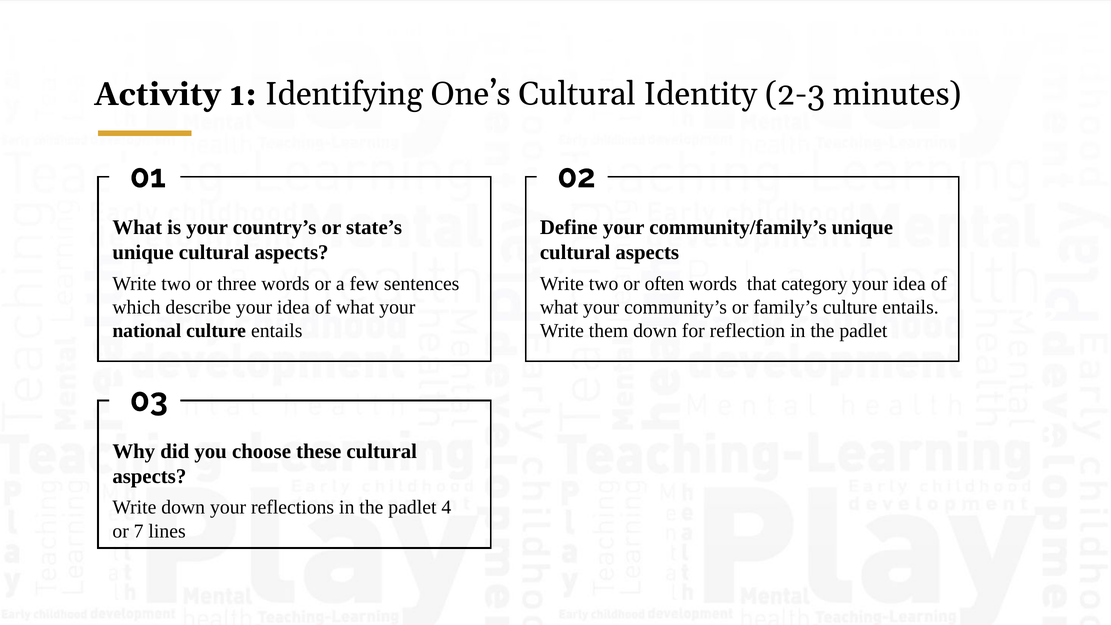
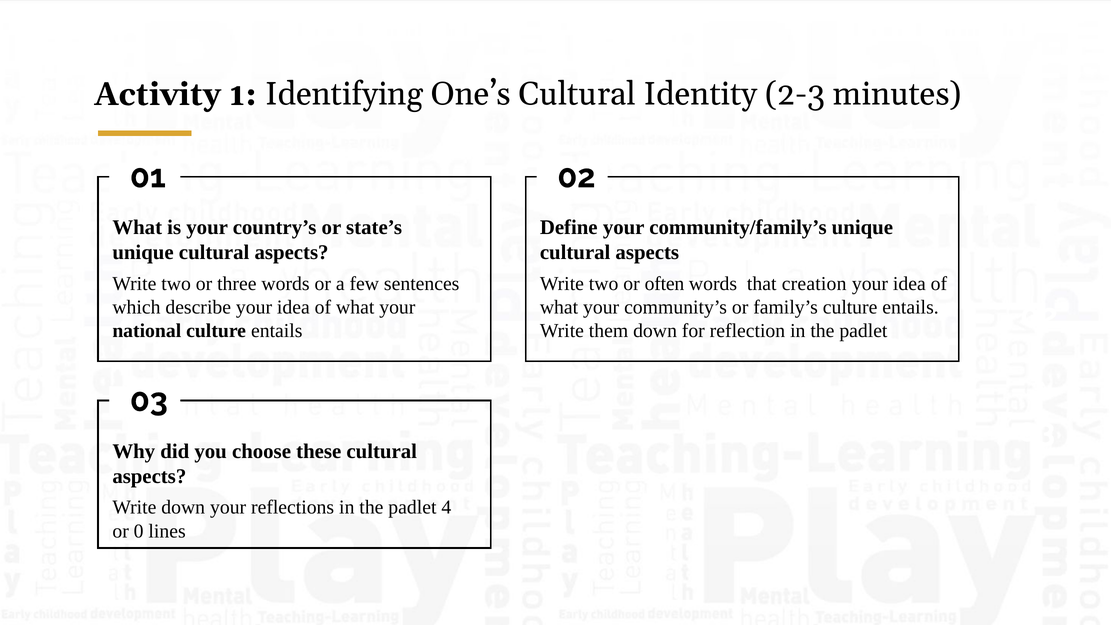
category: category -> creation (814, 284)
7: 7 -> 0 (139, 531)
